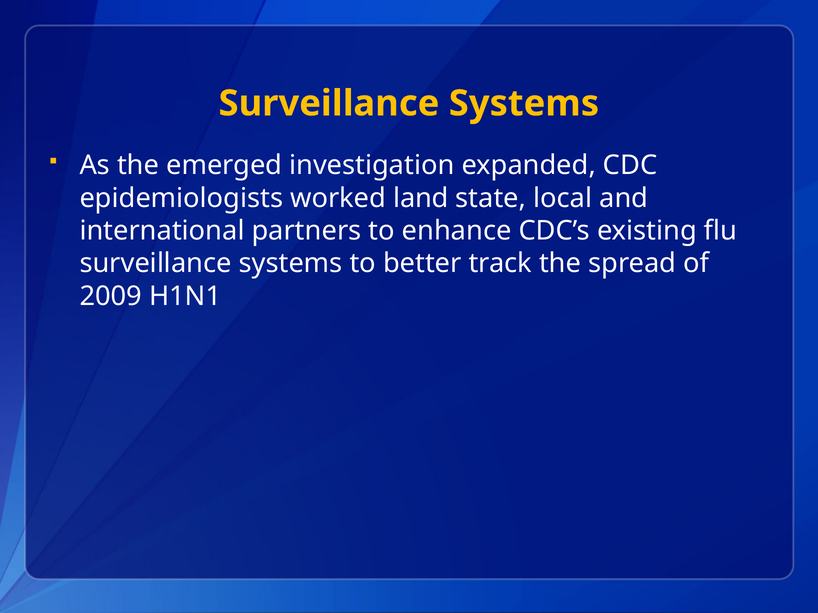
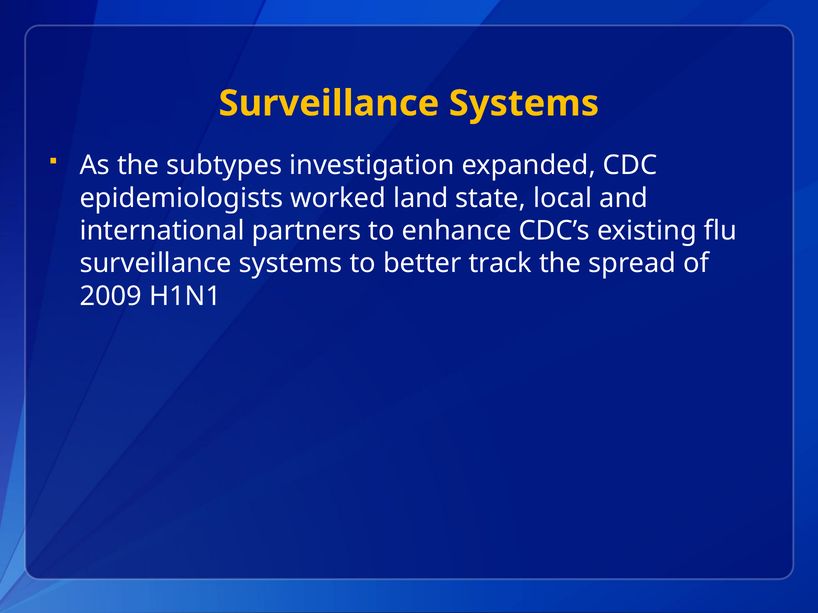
emerged: emerged -> subtypes (224, 165)
